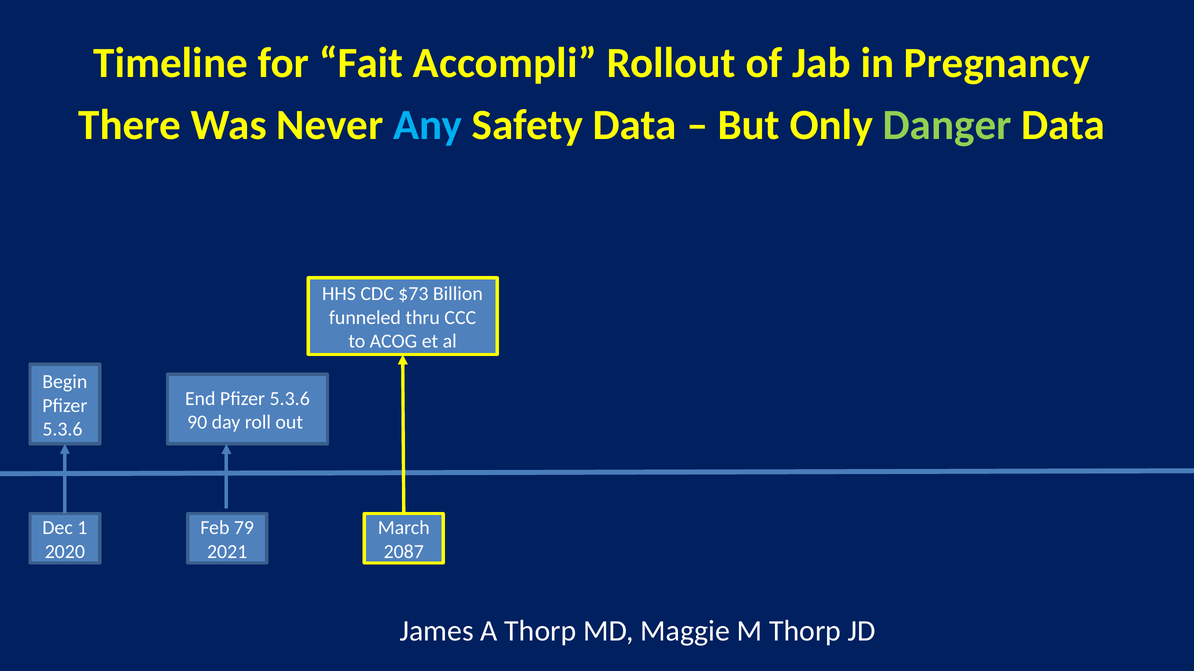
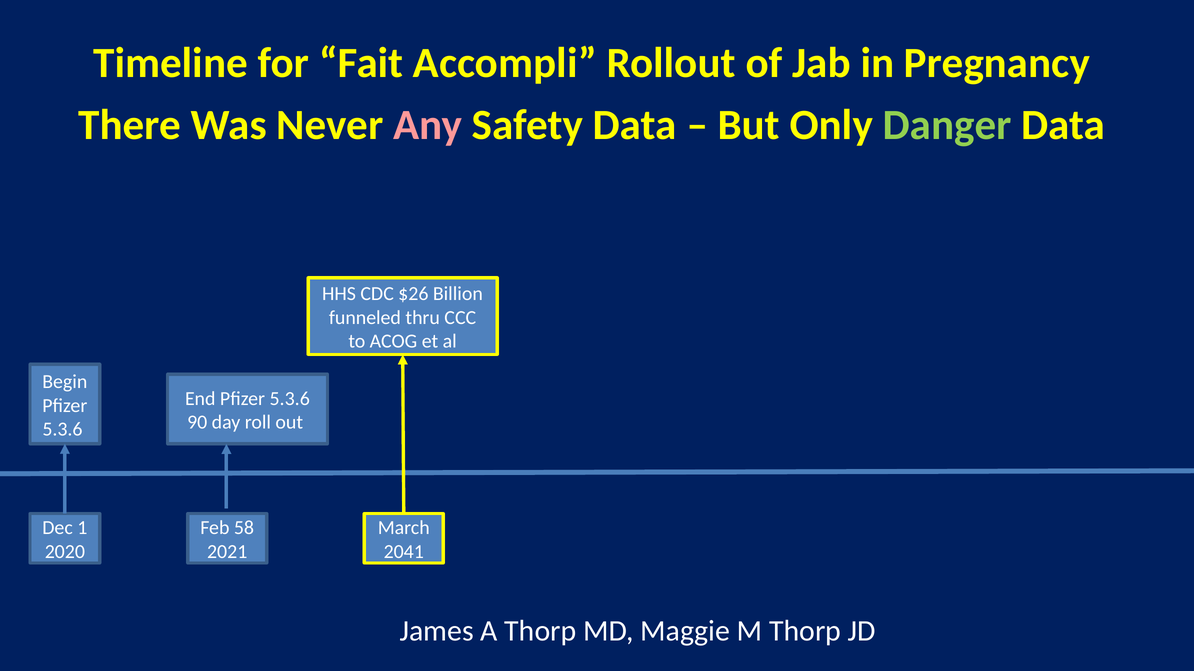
Any colour: light blue -> pink (428, 125)
$73: $73 -> $26 (413, 294)
79: 79 -> 58 (244, 528)
2087: 2087 -> 2041 (404, 552)
